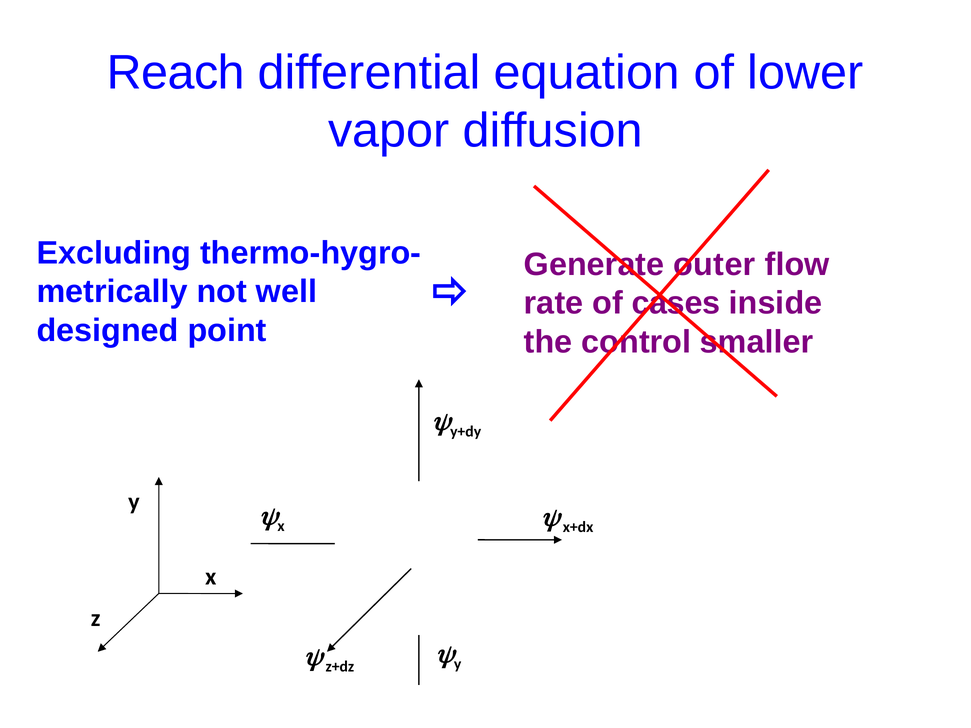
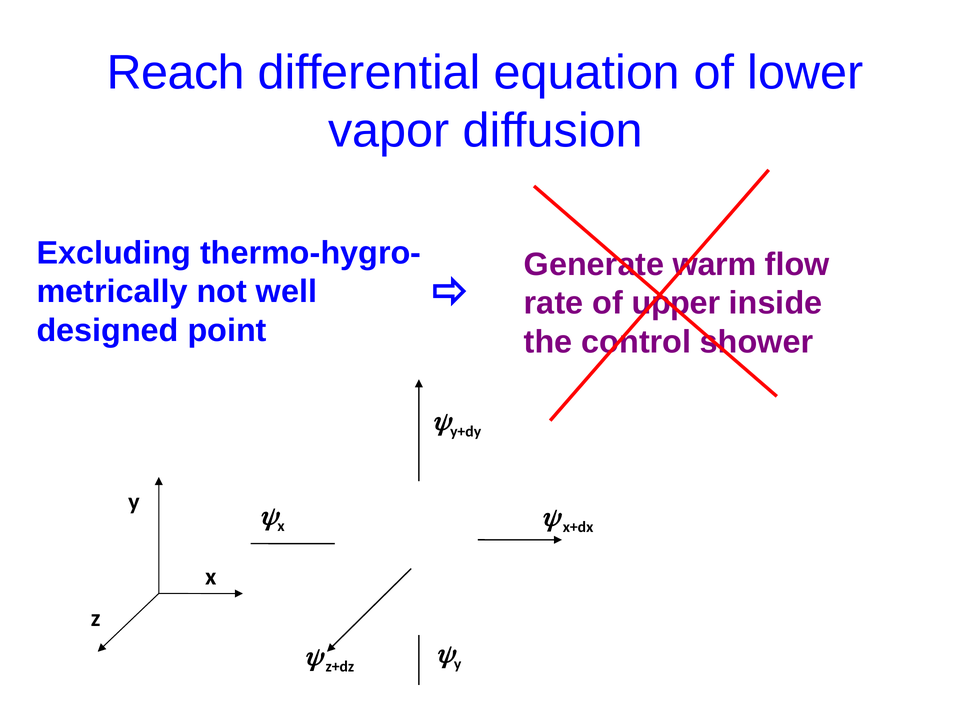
outer: outer -> warm (715, 264)
cases: cases -> upper (676, 303)
smaller: smaller -> shower (757, 342)
